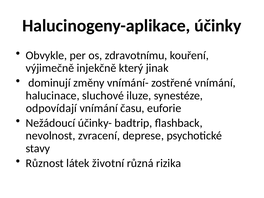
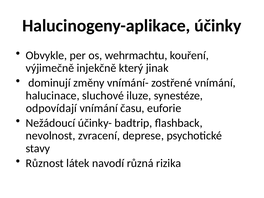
zdravotnímu: zdravotnímu -> wehrmachtu (136, 55)
životní: životní -> navodí (108, 163)
